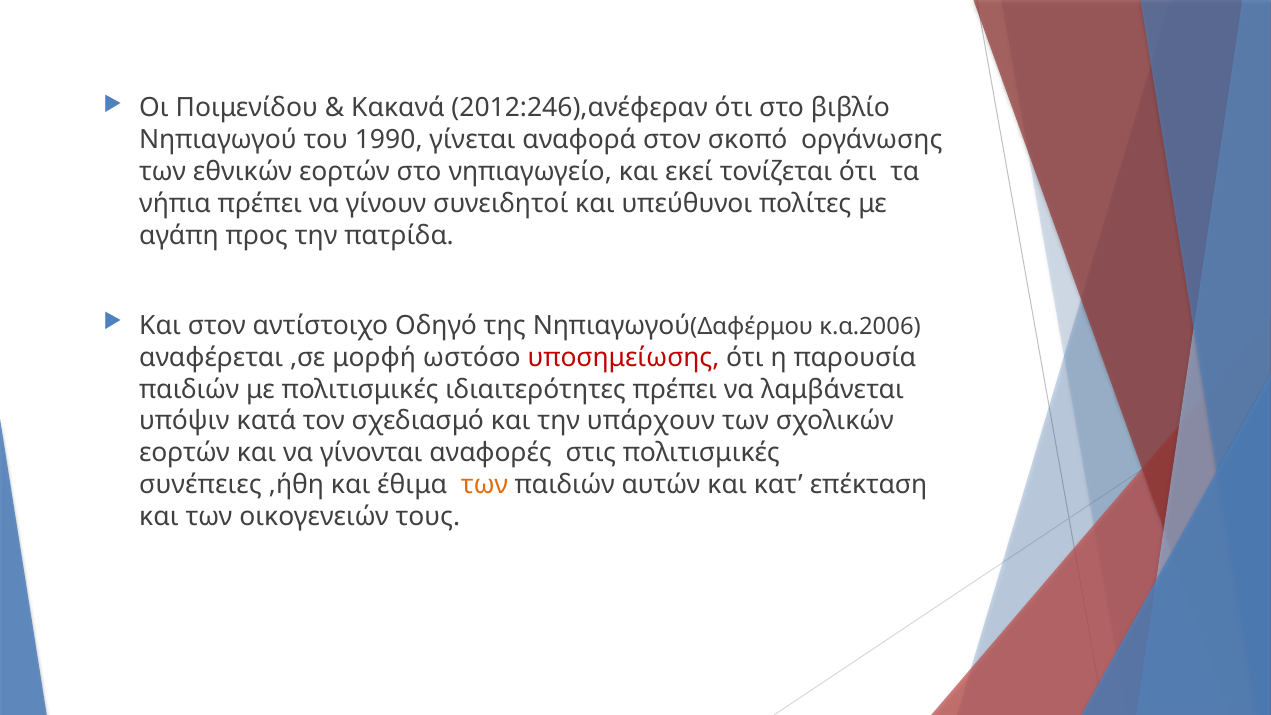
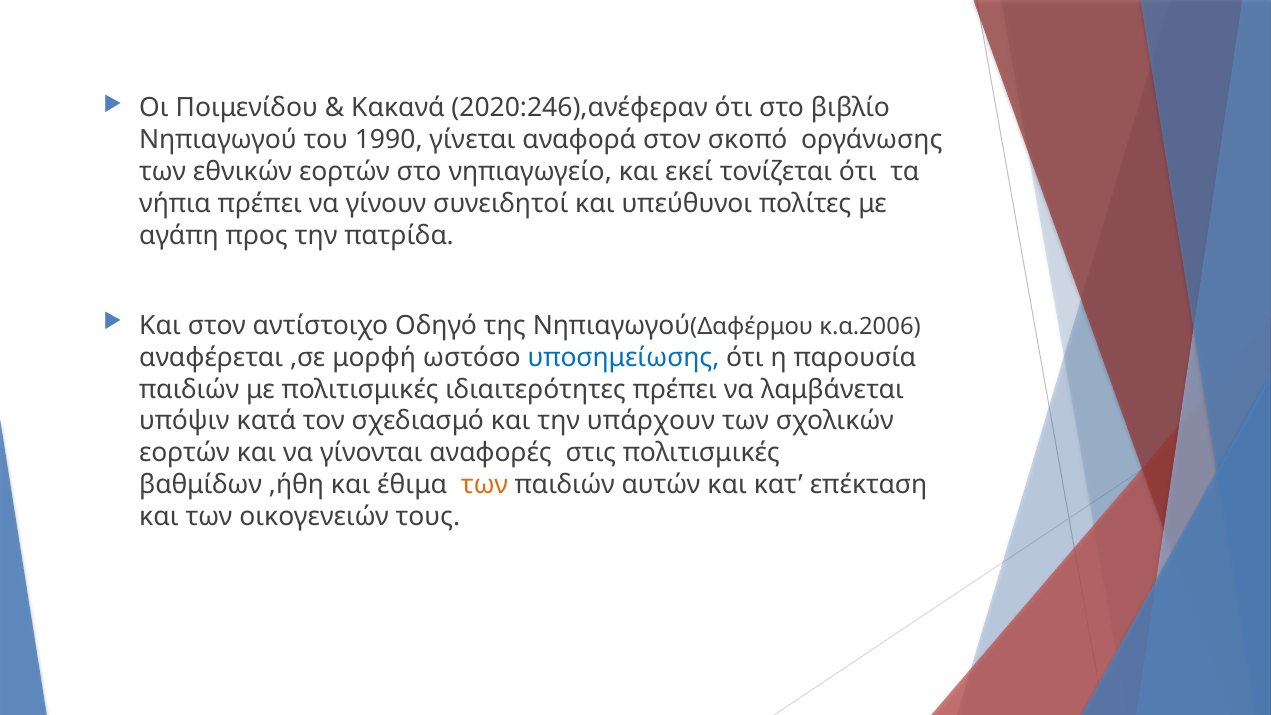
2012:246),ανέφεραν: 2012:246),ανέφεραν -> 2020:246),ανέφεραν (580, 108)
υποσημείωσης colour: red -> blue (623, 357)
συνέπειες: συνέπειες -> βαθμίδων (201, 485)
